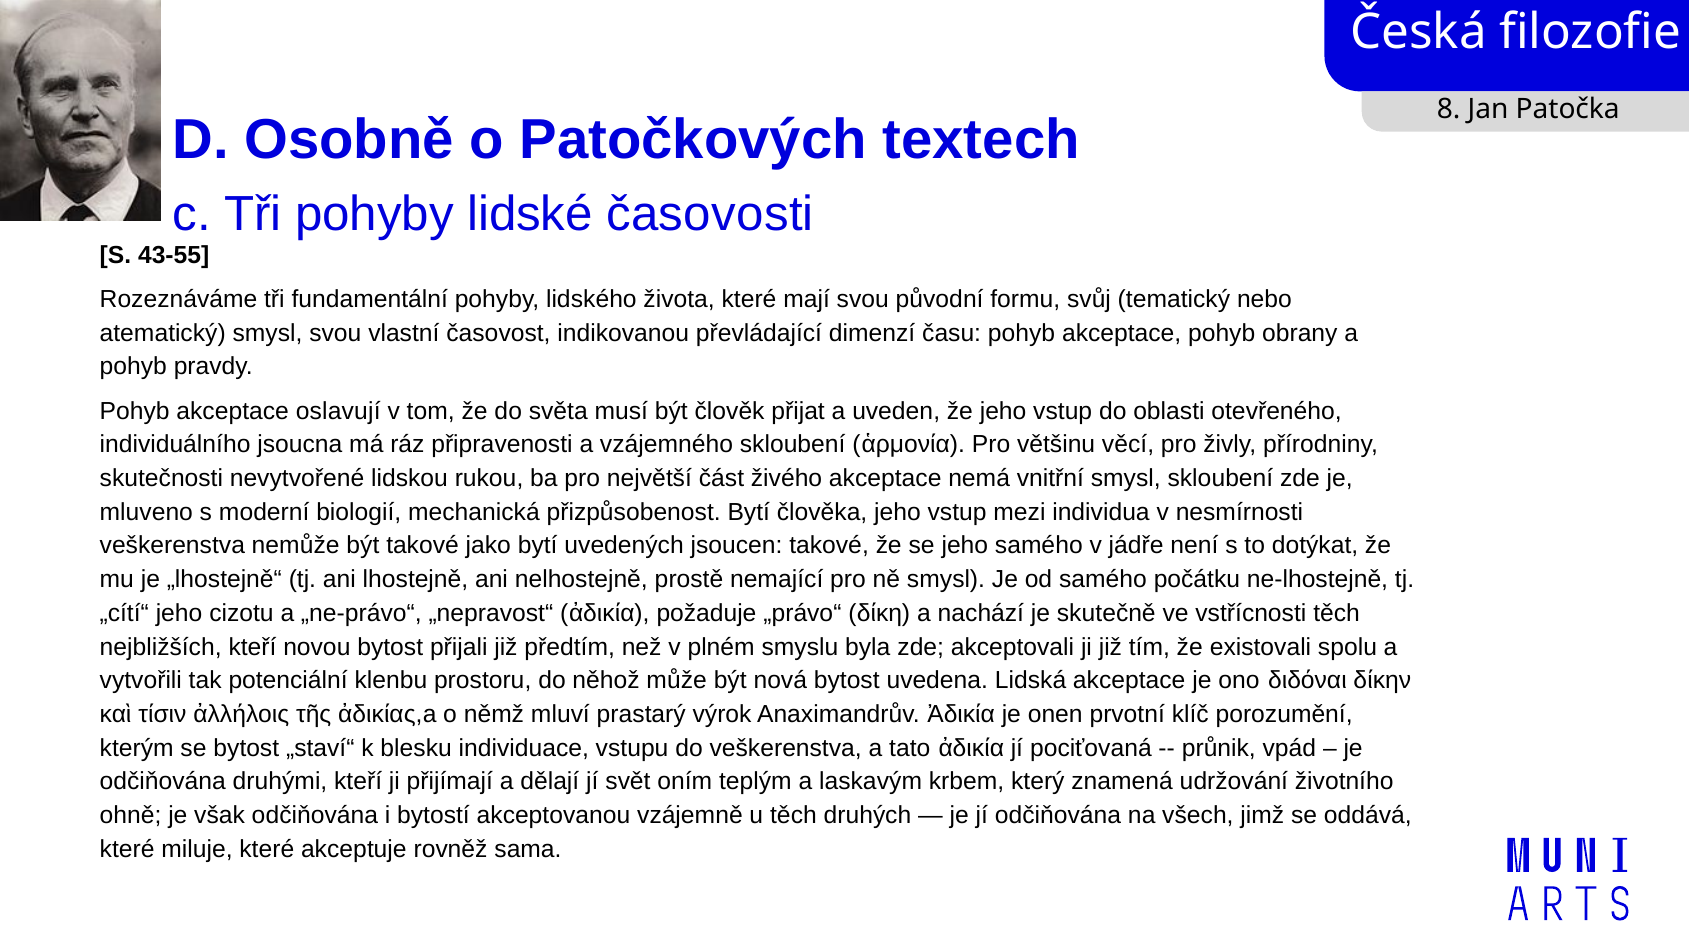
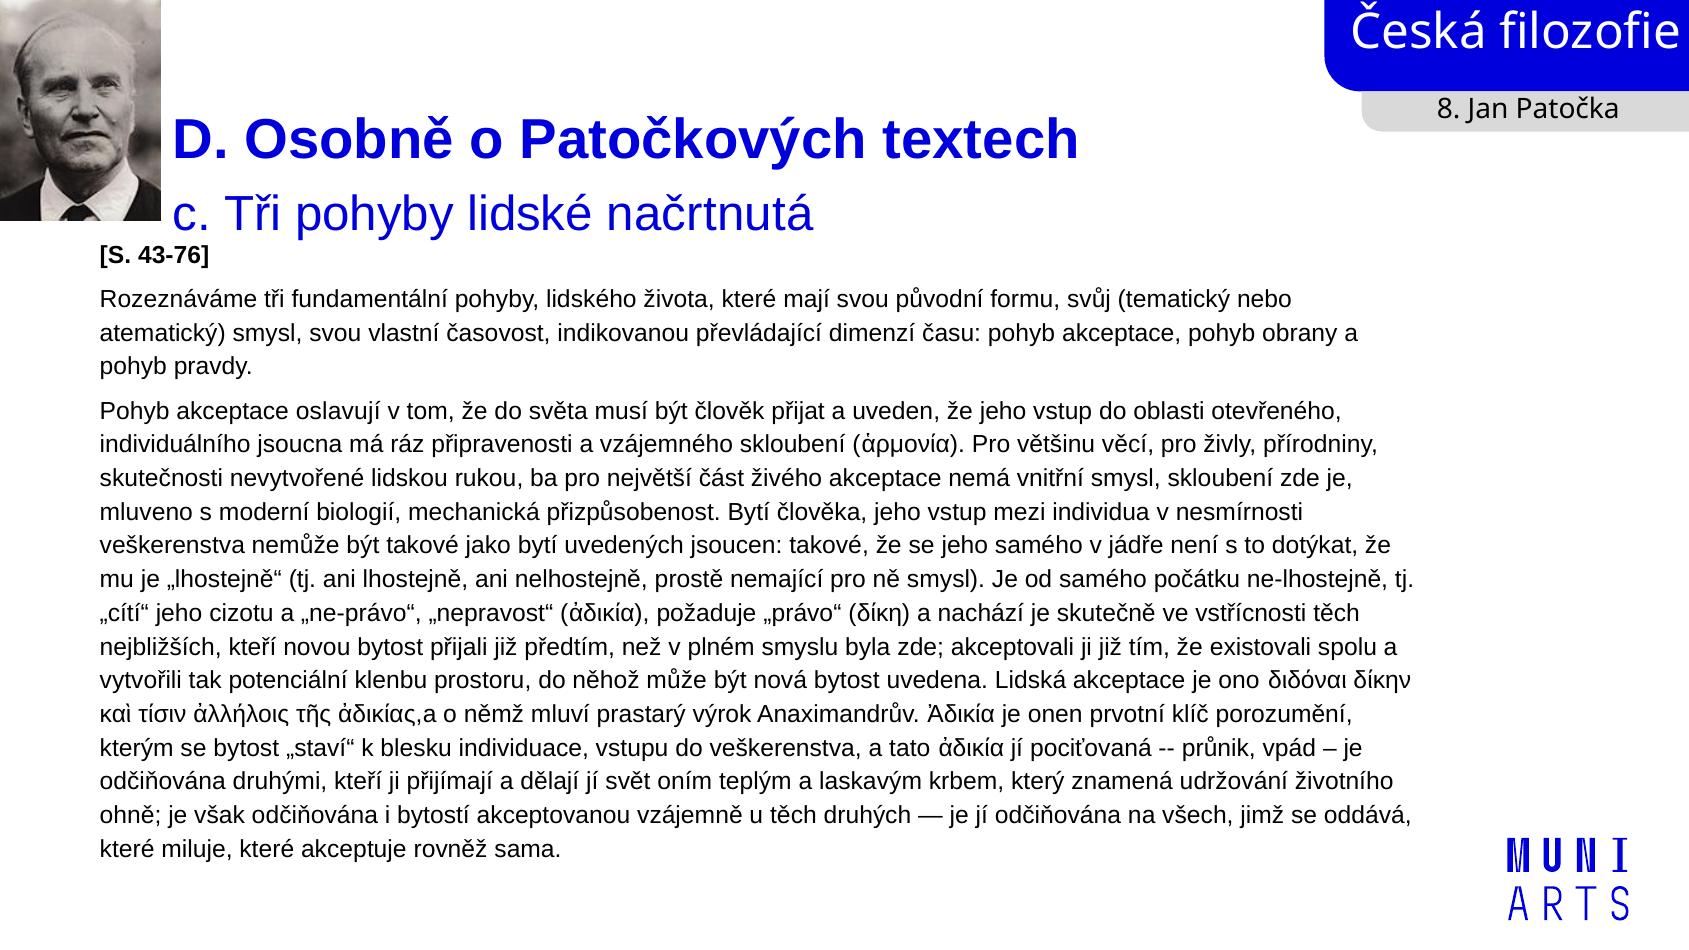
časovosti: časovosti -> načrtnutá (710, 214)
43-55: 43-55 -> 43-76 (174, 255)
